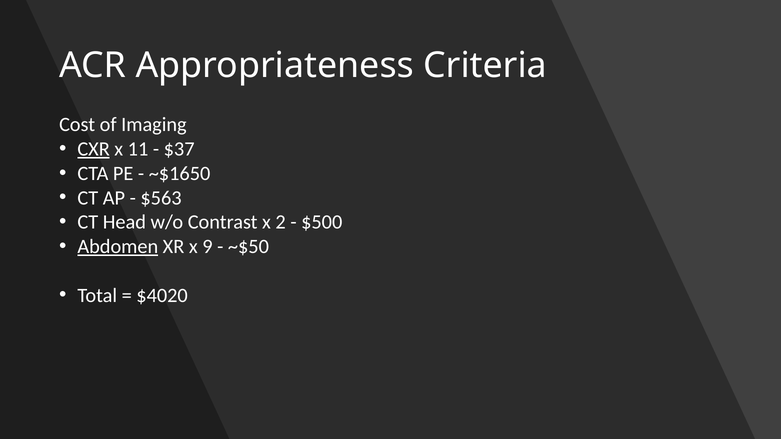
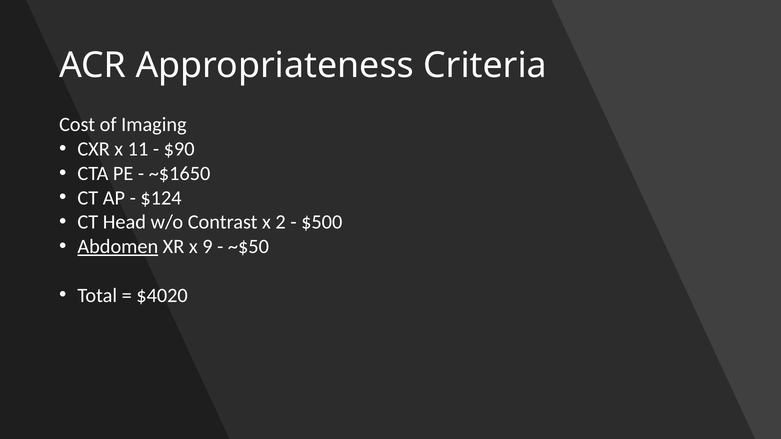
CXR underline: present -> none (94, 149)
$37: $37 -> $90 (179, 149)
$563: $563 -> $124 (161, 198)
